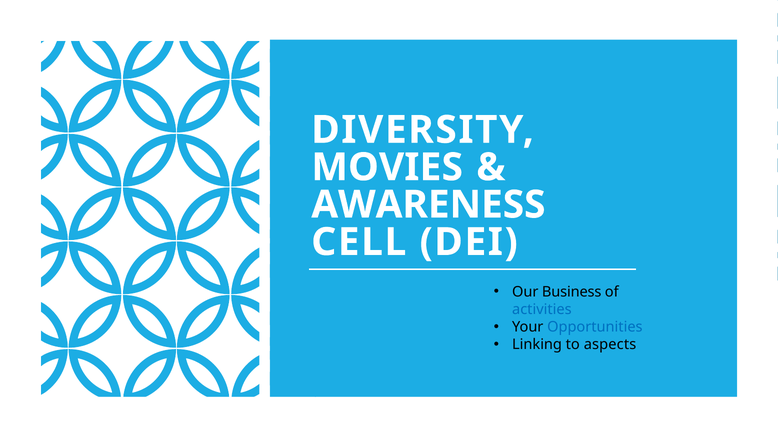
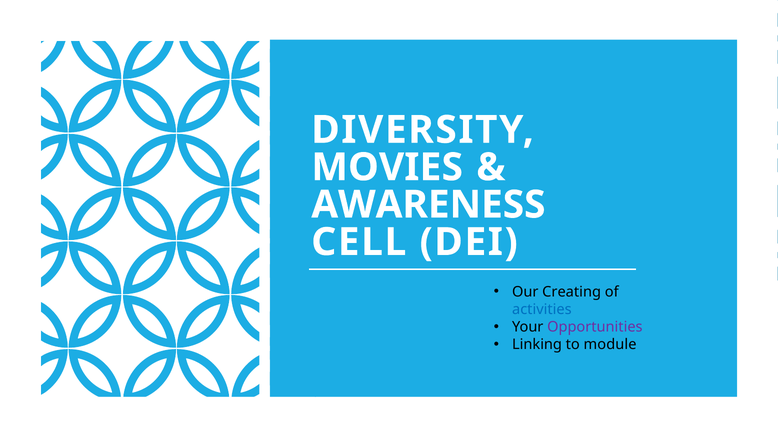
Business: Business -> Creating (572, 292)
Opportunities colour: blue -> purple (595, 327)
aspects: aspects -> module (610, 344)
